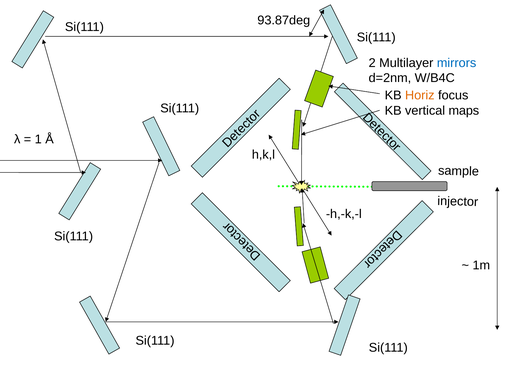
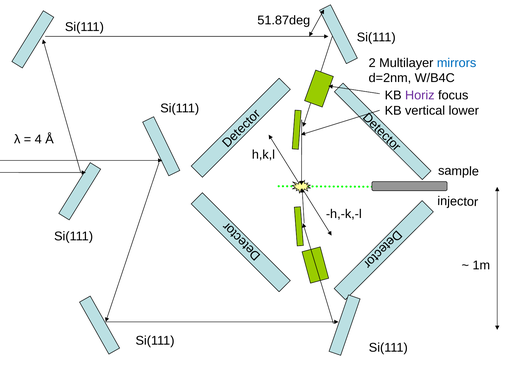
93.87deg: 93.87deg -> 51.87deg (284, 20)
Horiz colour: orange -> purple (420, 95)
maps: maps -> lower (464, 111)
1: 1 -> 4 (38, 139)
